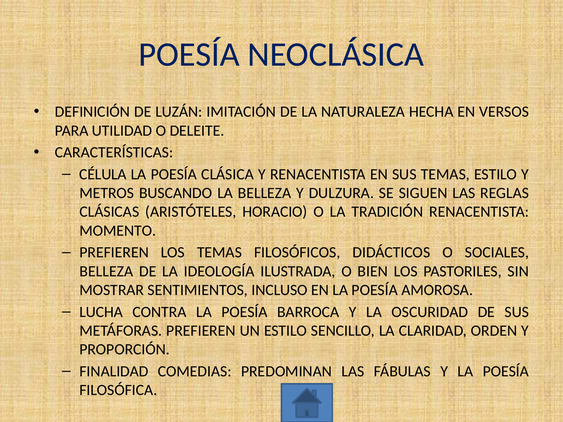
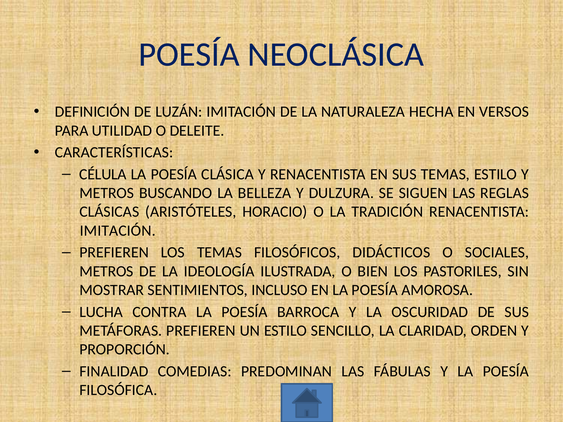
MOMENTO: MOMENTO -> IMITACIÓN (118, 231)
BELLEZA: BELLEZA -> METROS (106, 271)
